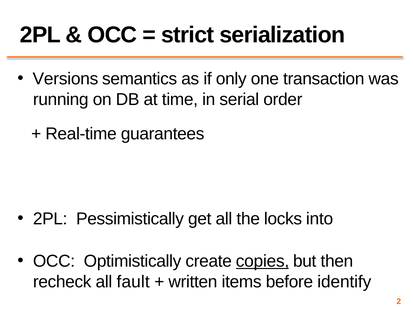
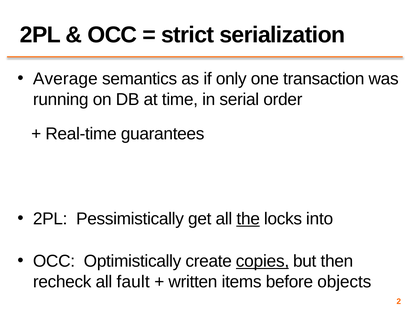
Versions: Versions -> Average (65, 79)
the underline: none -> present (248, 219)
identify: identify -> objects (344, 282)
